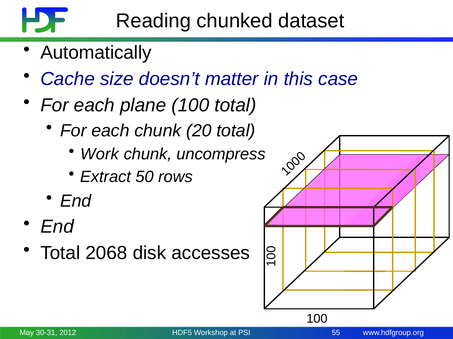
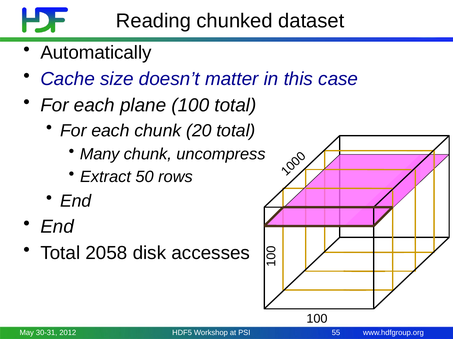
Work: Work -> Many (100, 154)
2068: 2068 -> 2058 (106, 254)
